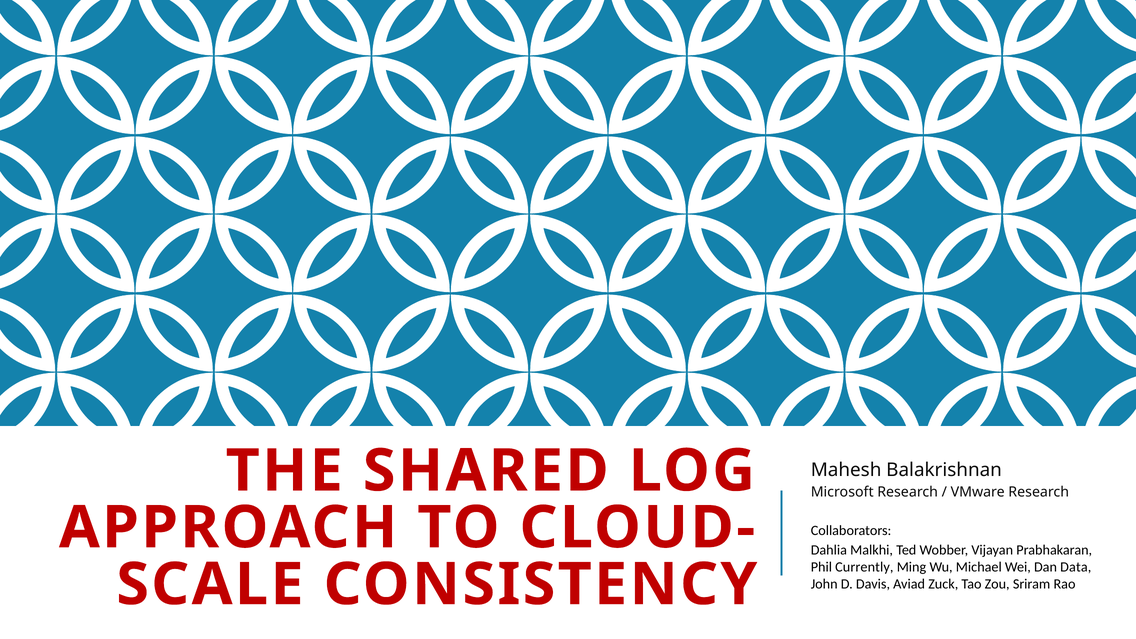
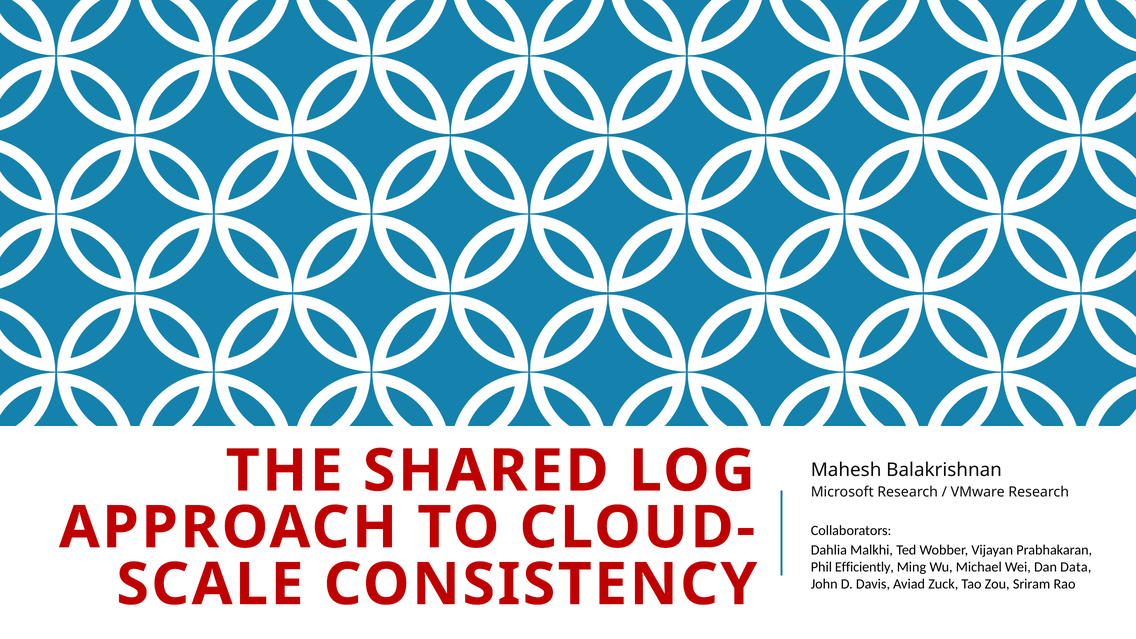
Currently: Currently -> Efficiently (864, 567)
